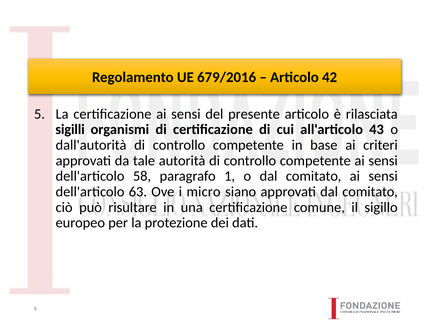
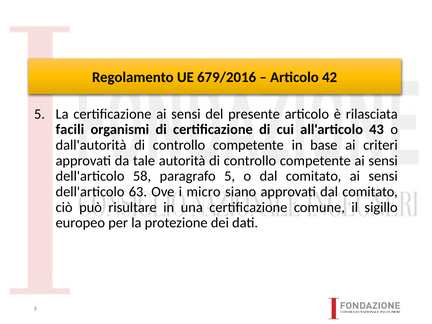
sigilli: sigilli -> facili (70, 130)
paragrafo 1: 1 -> 5 (230, 176)
